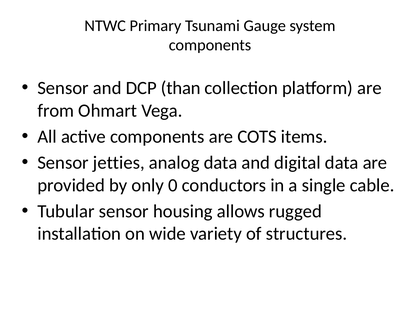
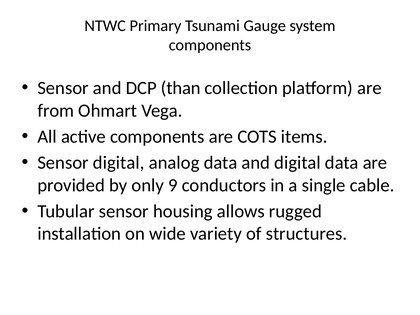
Sensor jetties: jetties -> digital (119, 163)
0: 0 -> 9 (173, 185)
